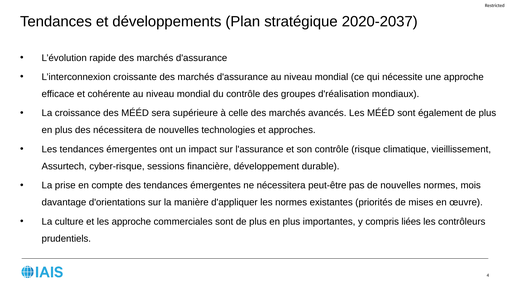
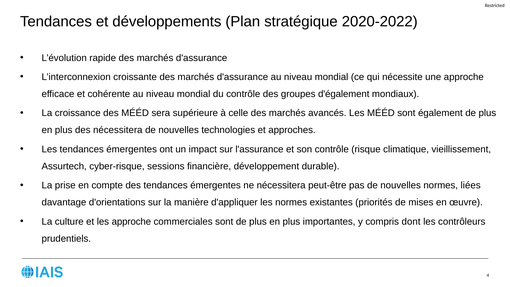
2020-2037: 2020-2037 -> 2020-2022 (380, 22)
d'réalisation: d'réalisation -> d'également (344, 94)
mois: mois -> liées (471, 185)
liées: liées -> dont (411, 221)
